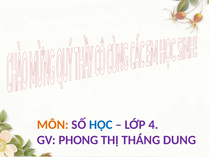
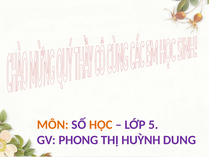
HỌC colour: blue -> orange (101, 125)
4: 4 -> 5 (153, 125)
THÁNG: THÁNG -> HUỲNH (141, 140)
